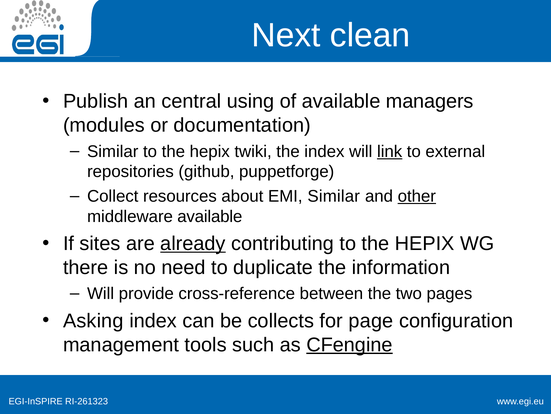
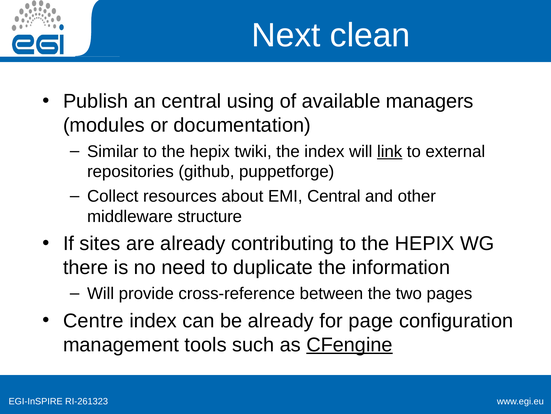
EMI Similar: Similar -> Central (334, 196)
other underline: present -> none (417, 196)
middleware available: available -> structure (210, 216)
already underline: present -> none (193, 243)
Asking: Asking -> Centre (93, 320)
be collects: collects -> already (281, 320)
